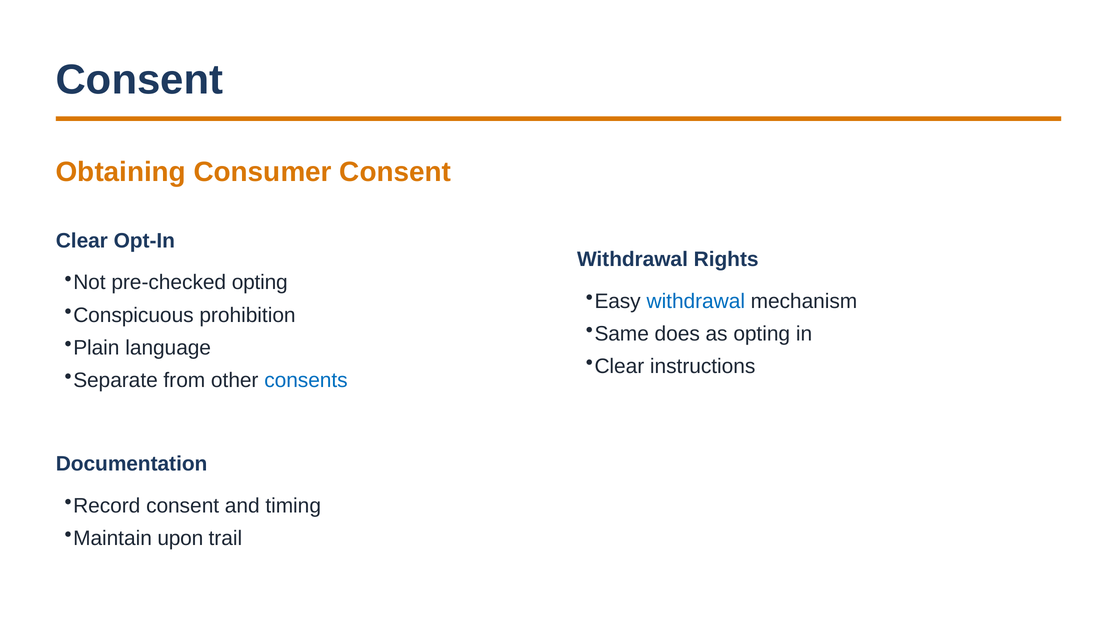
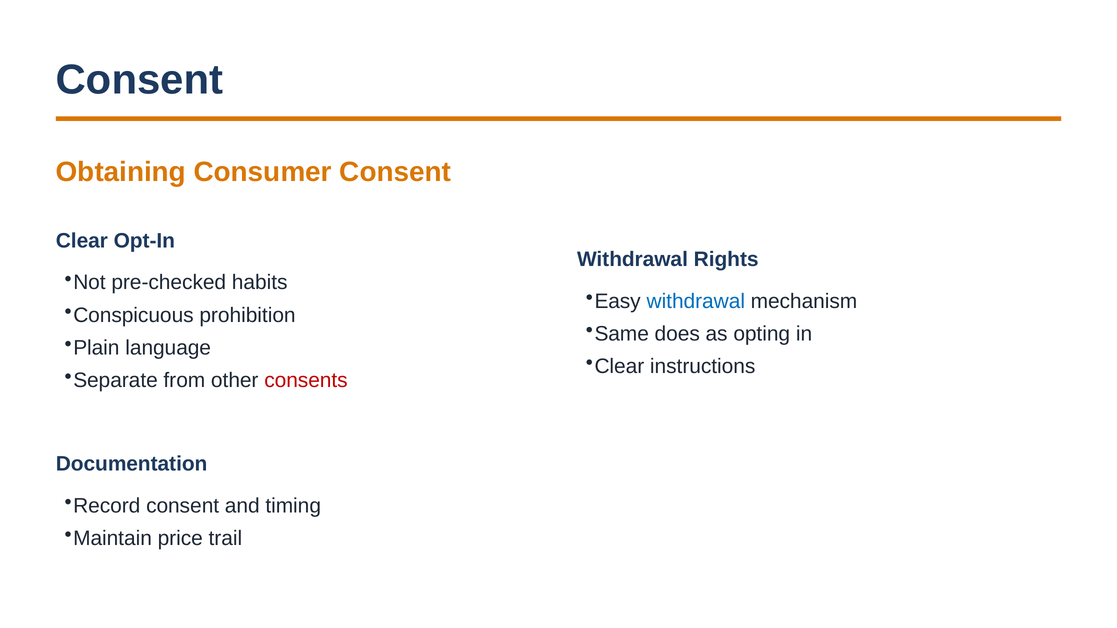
pre-checked opting: opting -> habits (260, 283)
consents colour: blue -> red (306, 380)
upon: upon -> price (180, 539)
